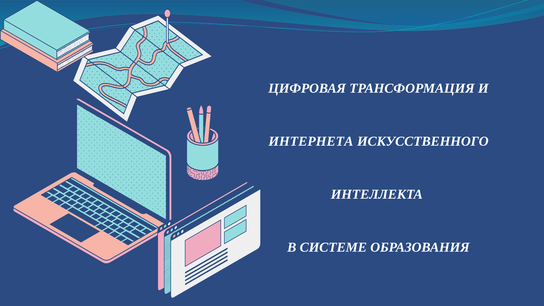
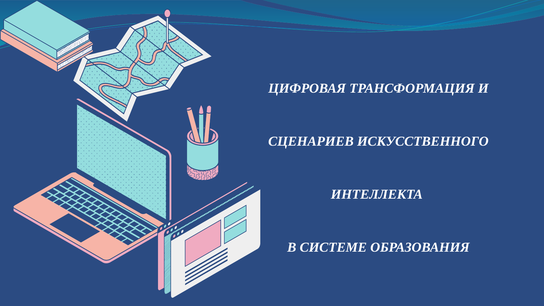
ИНТЕРНЕТА: ИНТЕРНЕТА -> СЦЕНАРИЕВ (311, 141)
